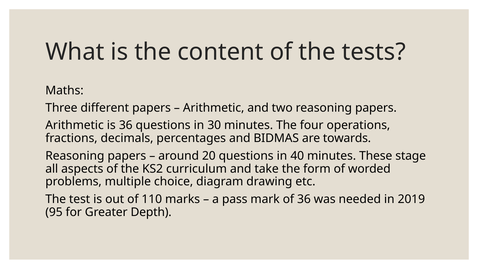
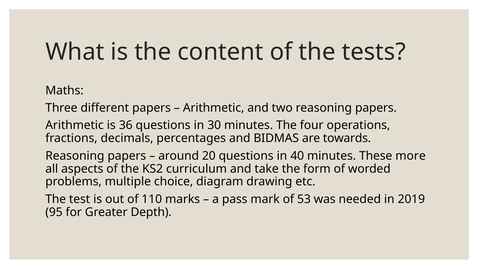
stage: stage -> more (411, 156)
of 36: 36 -> 53 (304, 199)
